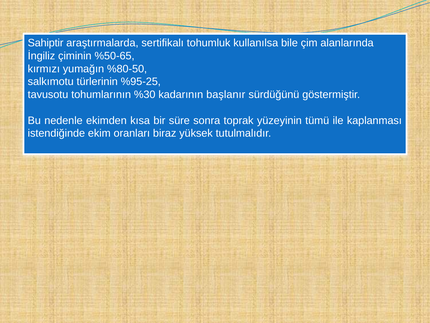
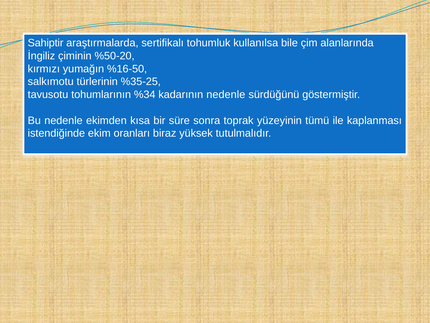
%50-65: %50-65 -> %50-20 (115, 56)
%80-50: %80-50 -> %16-50 (127, 69)
%95-25: %95-25 -> %35-25 (141, 82)
%30: %30 -> %34 (145, 94)
kadarının başlanır: başlanır -> nedenle (226, 94)
